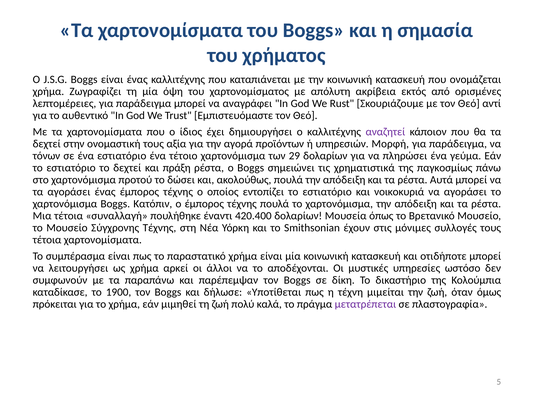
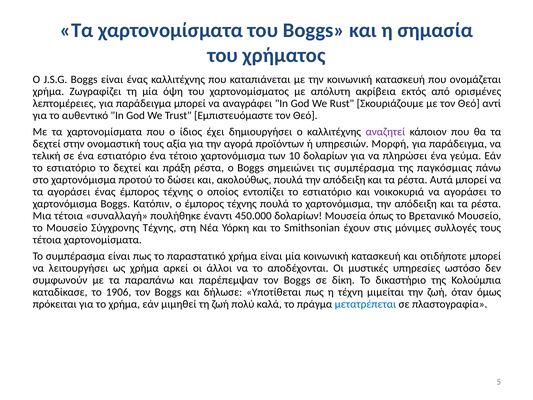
τόνων: τόνων -> τελική (46, 156)
29: 29 -> 10 (294, 156)
τις χρηματιστικά: χρηματιστικά -> συμπέρασμα (364, 168)
παγκοσμίως: παγκοσμίως -> παγκόσμιας (445, 168)
420.400: 420.400 -> 450.000 (253, 216)
1900: 1900 -> 1906 (119, 292)
μετατρέπεται colour: purple -> blue (365, 304)
